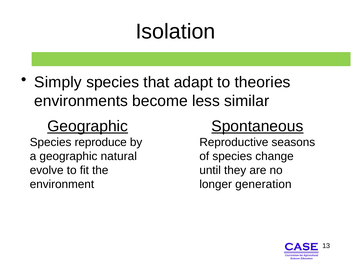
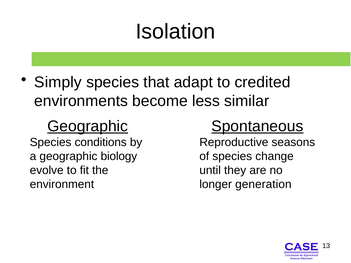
theories: theories -> credited (263, 82)
reproduce: reproduce -> conditions (101, 142)
natural: natural -> biology (119, 156)
